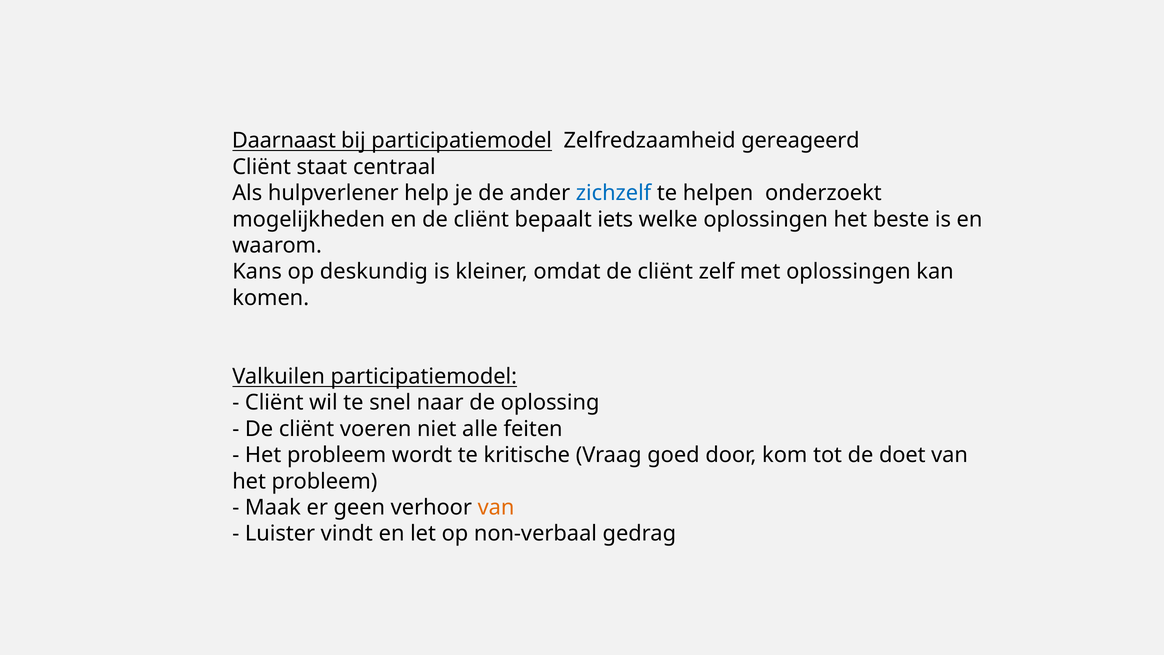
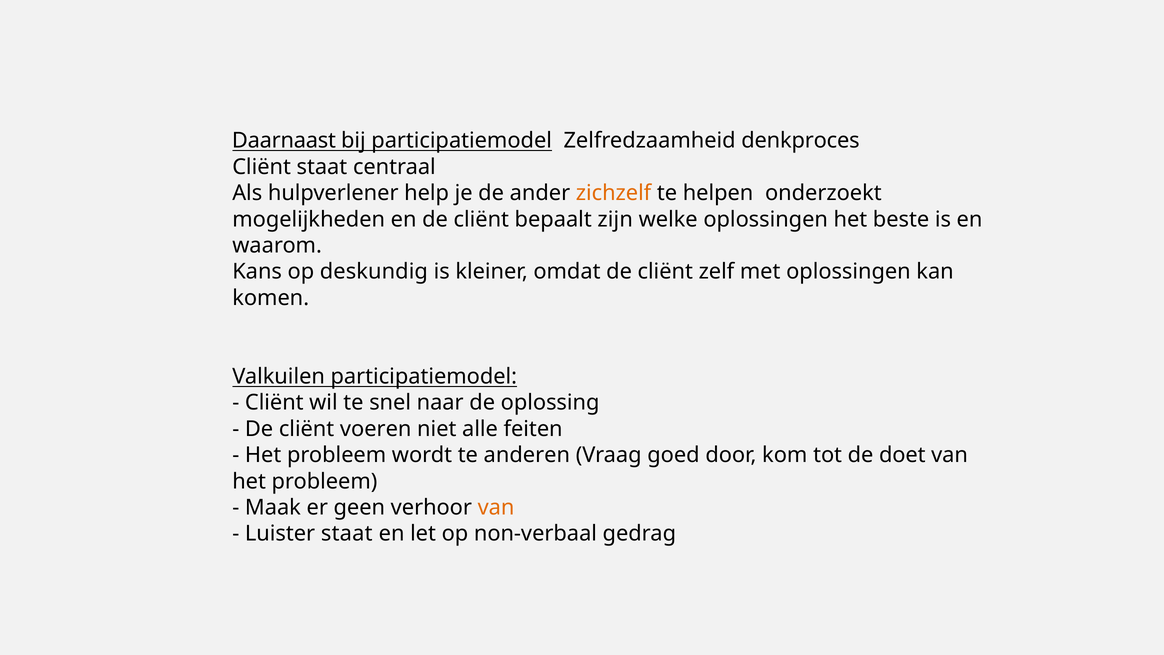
gereageerd: gereageerd -> denkproces (800, 141)
zichzelf colour: blue -> orange (614, 193)
iets: iets -> zijn (615, 219)
kritische: kritische -> anderen (527, 455)
Luister vindt: vindt -> staat (347, 534)
